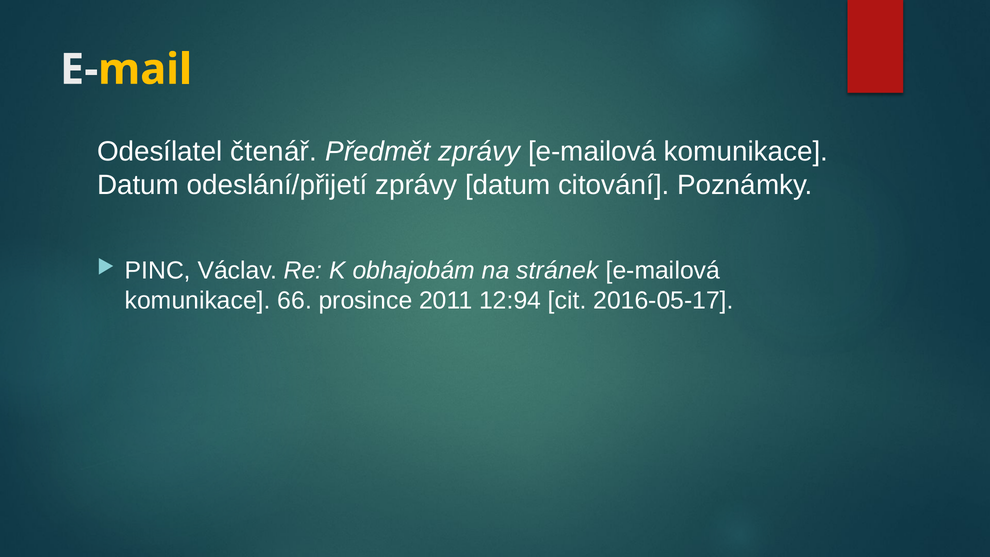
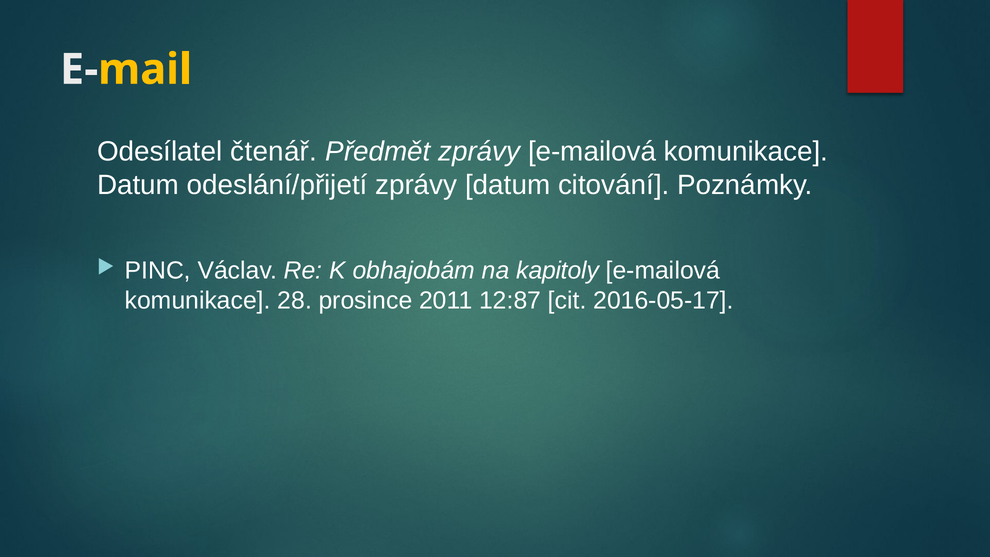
stránek: stránek -> kapitoly (558, 271)
66: 66 -> 28 (295, 300)
12:94: 12:94 -> 12:87 (510, 300)
